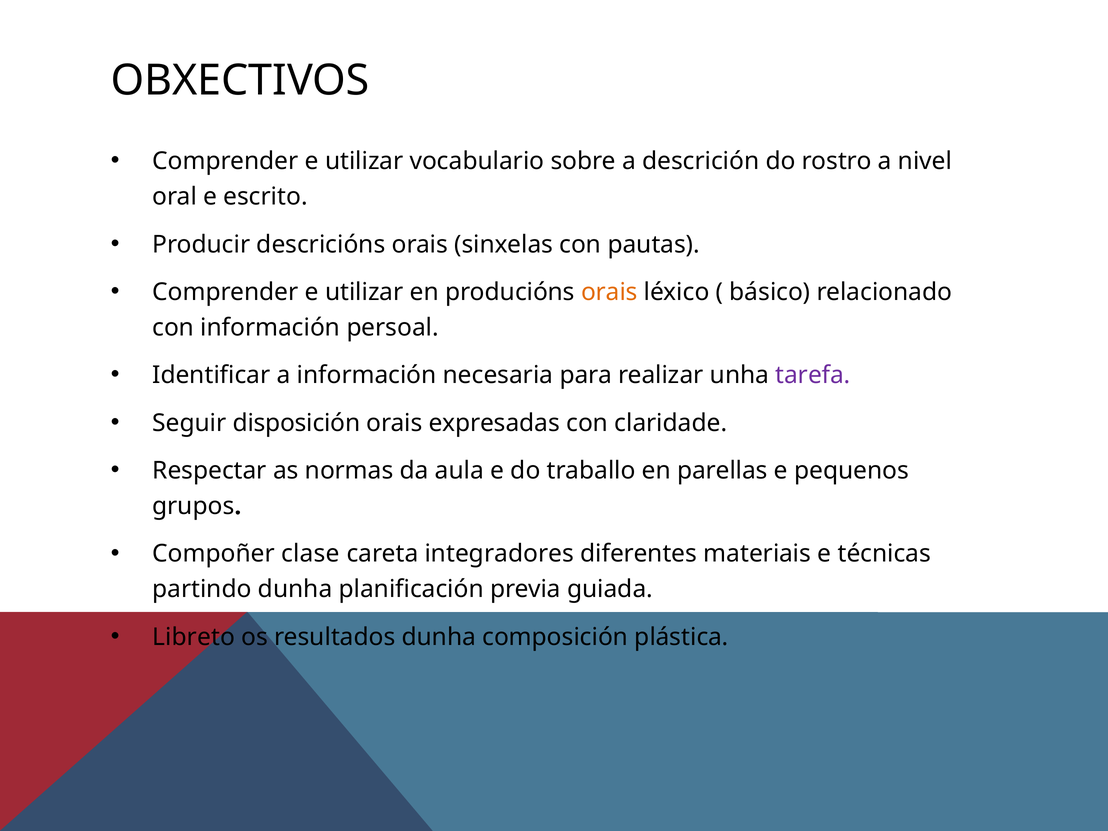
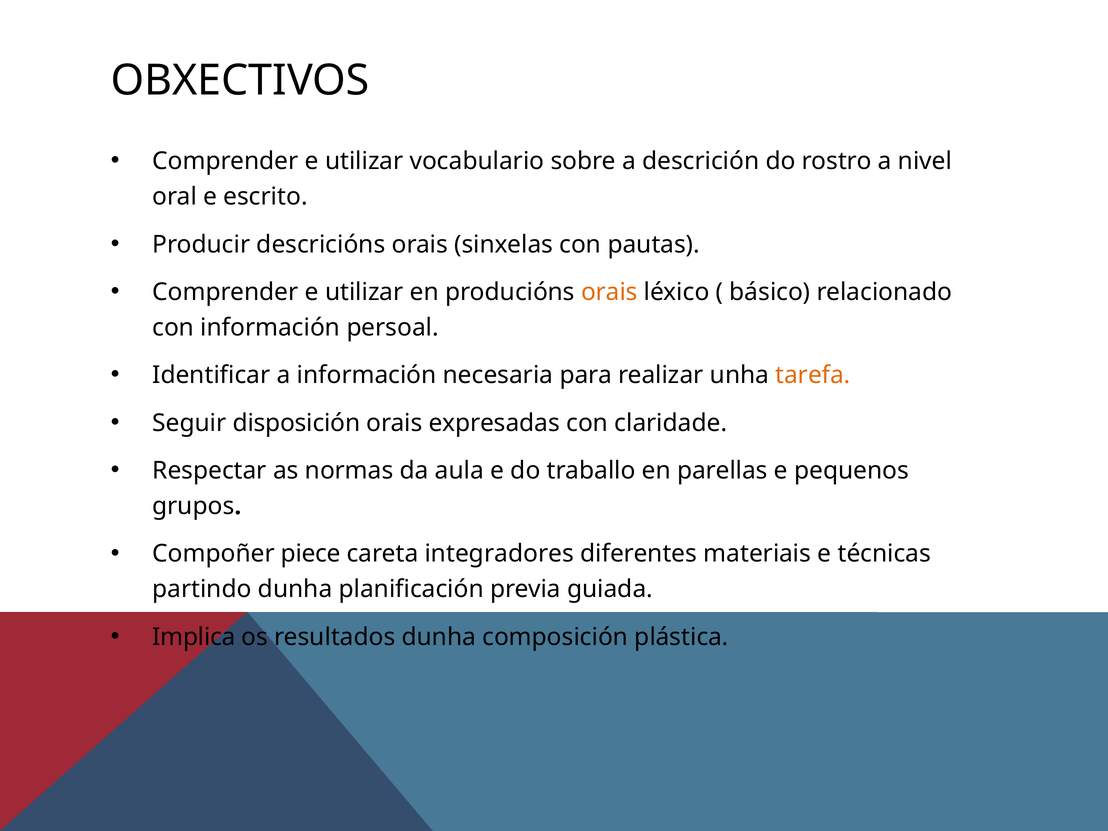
tarefa colour: purple -> orange (813, 375)
clase: clase -> piece (311, 554)
Libreto: Libreto -> Implica (194, 637)
